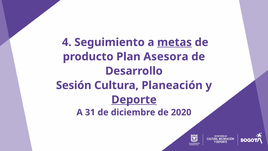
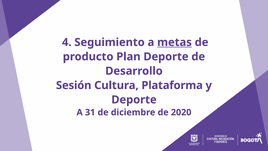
Plan Asesora: Asesora -> Deporte (166, 57)
Planeación: Planeación -> Plataforma (172, 85)
Deporte underline: present -> none (134, 100)
